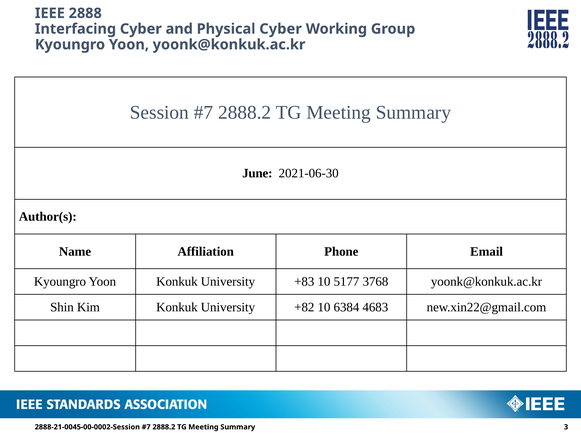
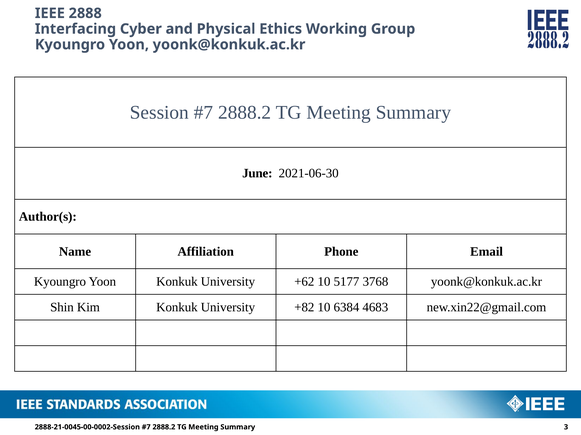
Physical Cyber: Cyber -> Ethics (281, 29)
+83: +83 -> +62 (304, 282)
